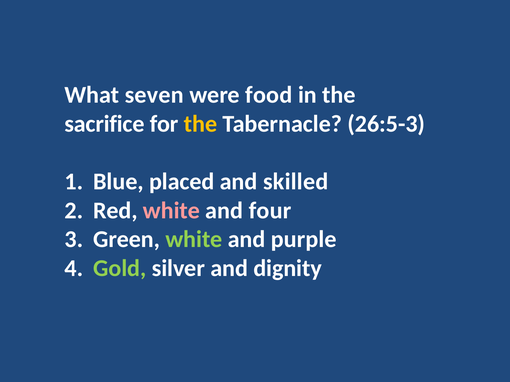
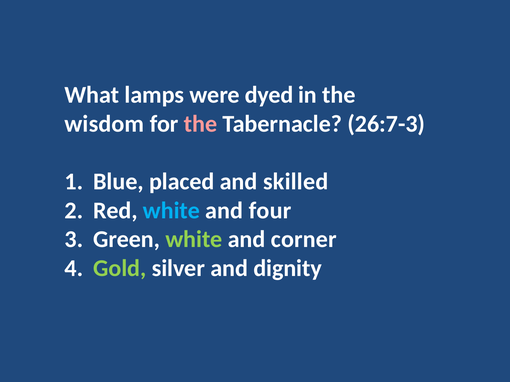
seven: seven -> lamps (154, 95)
food: food -> dyed (269, 95)
sacrifice: sacrifice -> wisdom (104, 124)
the colour: yellow -> pink (201, 124)
26:5-3: 26:5-3 -> 26:7-3 (386, 124)
white colour: pink -> light blue (171, 211)
purple: purple -> corner (304, 240)
